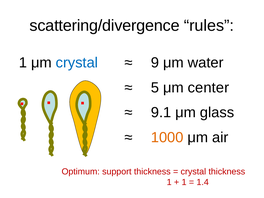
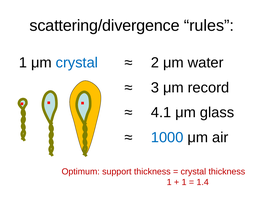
9: 9 -> 2 (155, 63)
5: 5 -> 3 (155, 88)
center: center -> record (208, 88)
9.1: 9.1 -> 4.1 (161, 113)
1000 colour: orange -> blue (167, 137)
